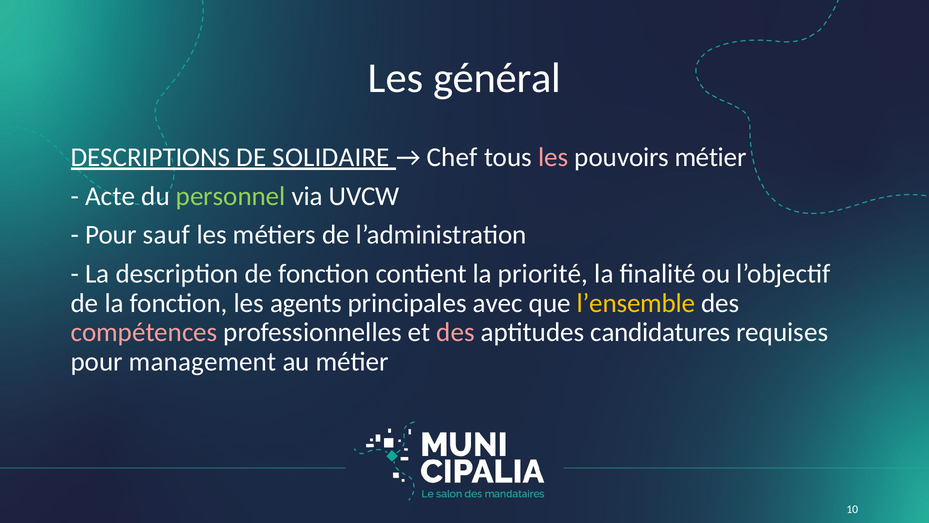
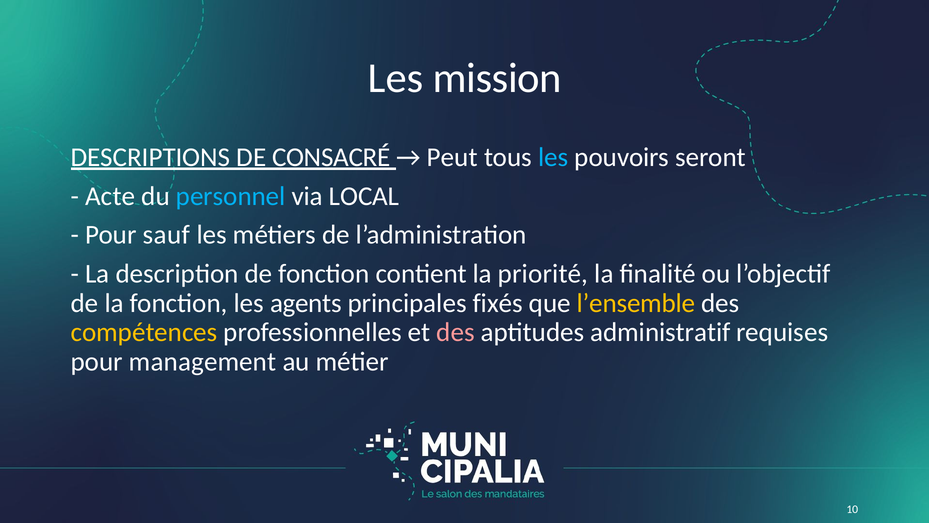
général: général -> mission (497, 78)
SOLIDAIRE: SOLIDAIRE -> CONSACRÉ (331, 157)
Chef: Chef -> Peut (452, 157)
les colour: pink -> light blue (553, 157)
pouvoirs métier: métier -> seront (710, 157)
personnel colour: light green -> light blue (231, 196)
UVCW: UVCW -> LOCAL (364, 196)
avec: avec -> fixés (498, 303)
compétences colour: pink -> yellow (144, 332)
candidatures: candidatures -> administratif (660, 332)
